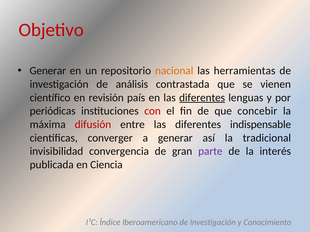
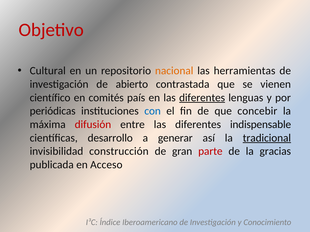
Generar: Generar -> Cultural (48, 71)
análisis: análisis -> abierto (132, 84)
revisión: revisión -> comités (106, 98)
con colour: red -> blue (153, 111)
converger: converger -> desarrollo (110, 138)
tradicional underline: none -> present (267, 138)
convergencia: convergencia -> construcción (119, 152)
parte colour: purple -> red (210, 152)
interés: interés -> gracias (275, 152)
Ciencia: Ciencia -> Acceso (106, 165)
